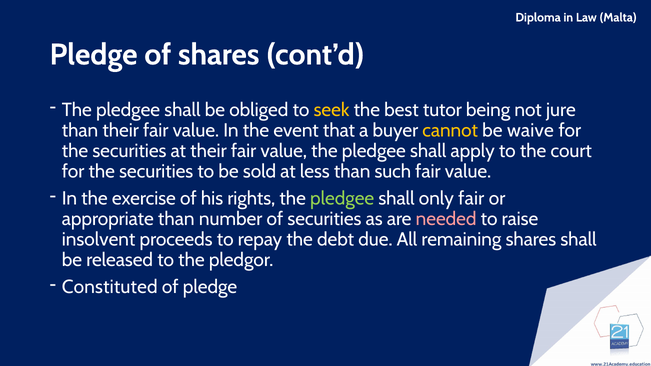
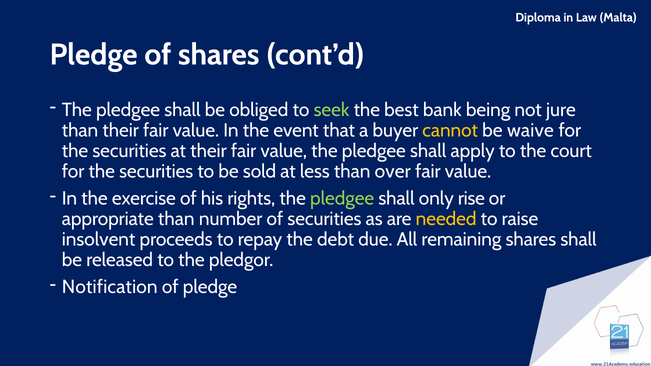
seek colour: yellow -> light green (332, 110)
tutor: tutor -> bank (442, 110)
such: such -> over (393, 171)
only fair: fair -> rise (471, 199)
needed colour: pink -> yellow (446, 219)
Constituted: Constituted -> Notification (110, 287)
